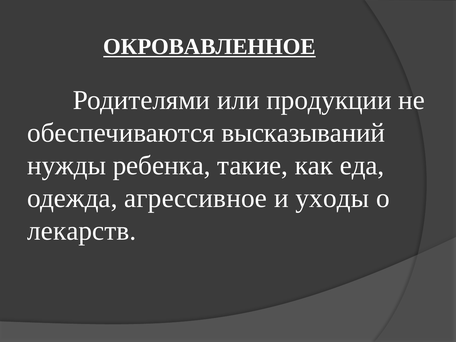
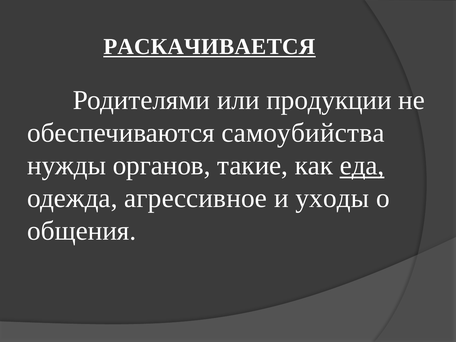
ОКРОВАВЛЕННОЕ: ОКРОВАВЛЕННОЕ -> РАСКАЧИВАЕТСЯ (209, 47)
высказываний: высказываний -> самоубийства (303, 133)
ребенка: ребенка -> органов (162, 166)
еда underline: none -> present (362, 166)
лекарств: лекарств -> общения (82, 231)
